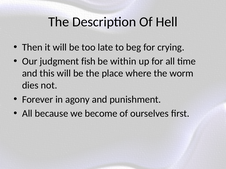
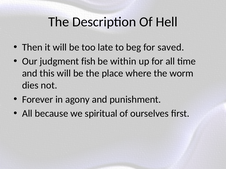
crying: crying -> saved (171, 47)
become: become -> spiritual (101, 114)
